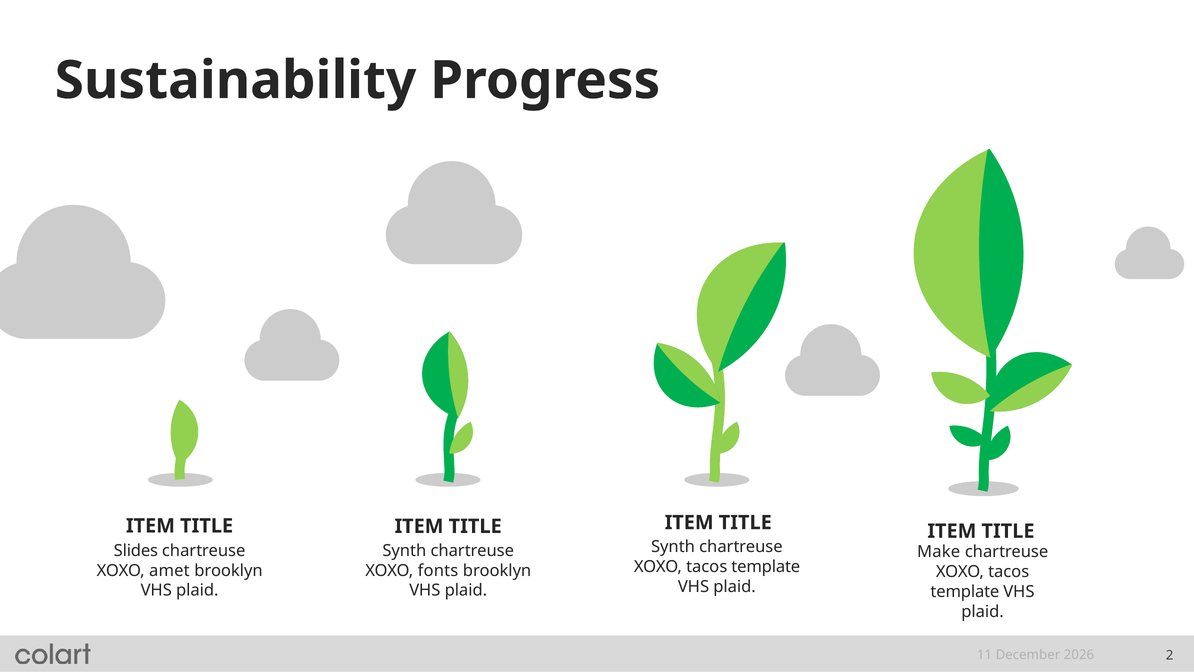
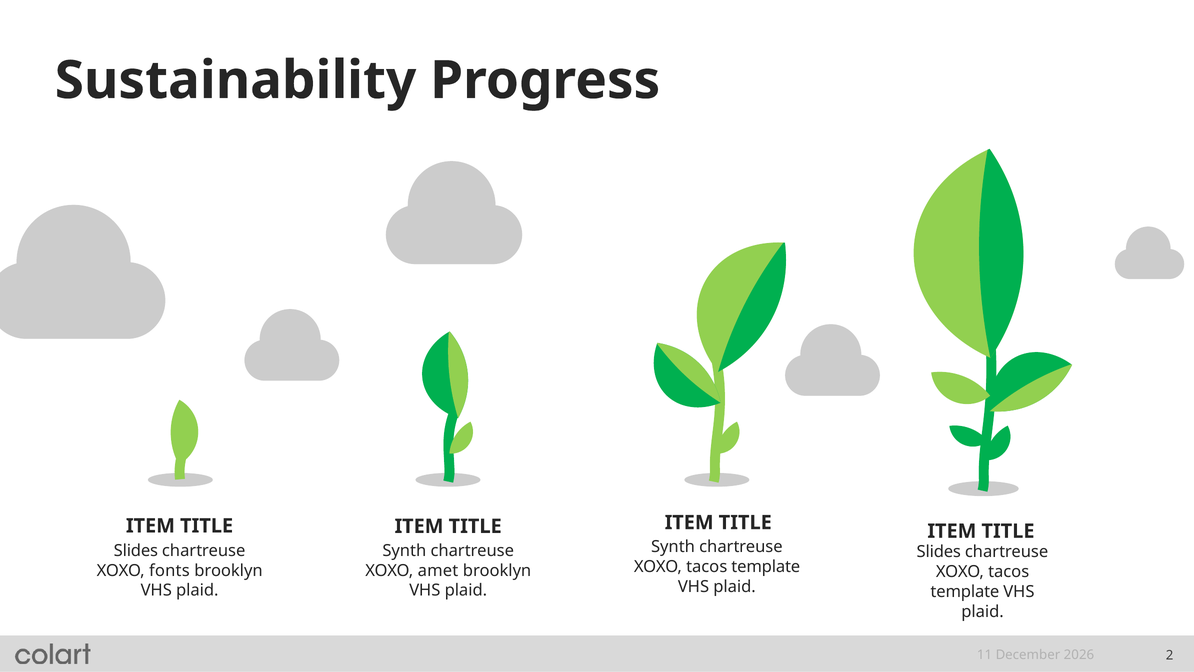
Make: Make -> Slides (939, 552)
amet: amet -> fonts (169, 570)
fonts: fonts -> amet (438, 570)
